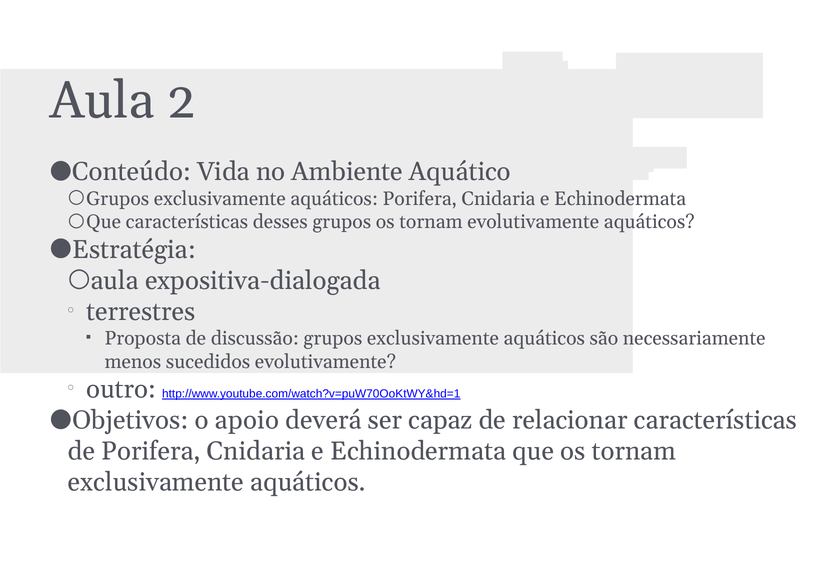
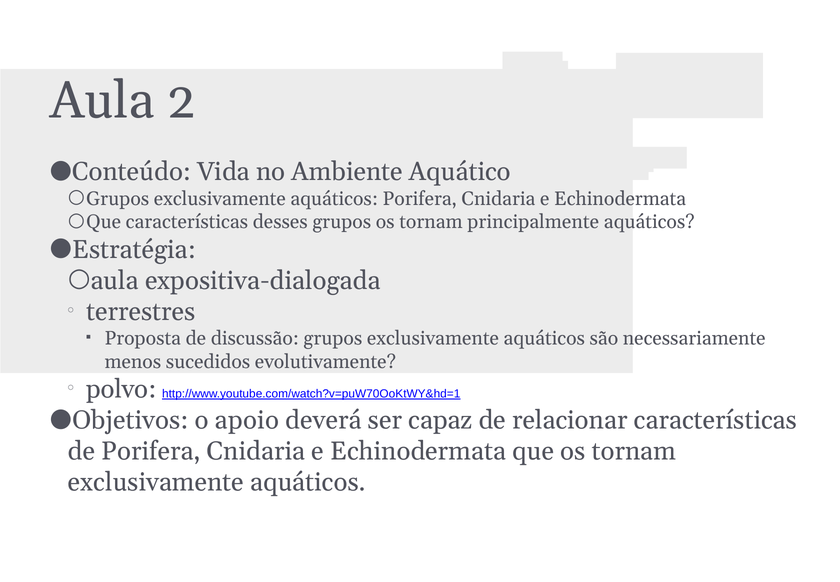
tornam evolutivamente: evolutivamente -> principalmente (533, 222)
outro: outro -> polvo (121, 389)
